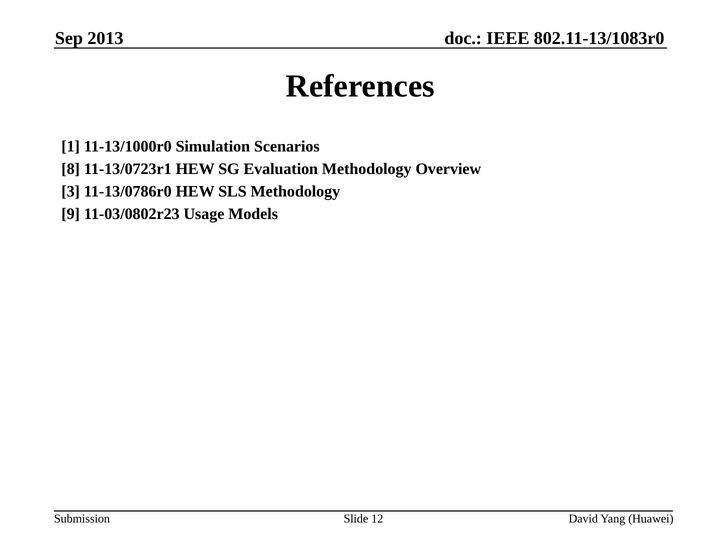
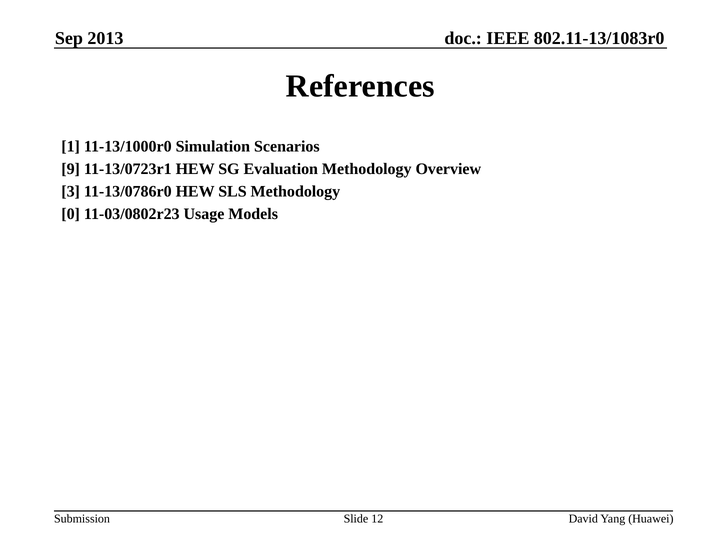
8: 8 -> 9 (71, 169)
9: 9 -> 0 (71, 214)
